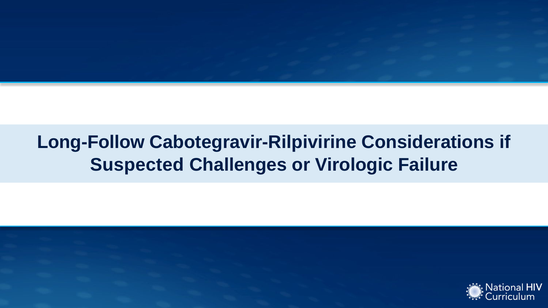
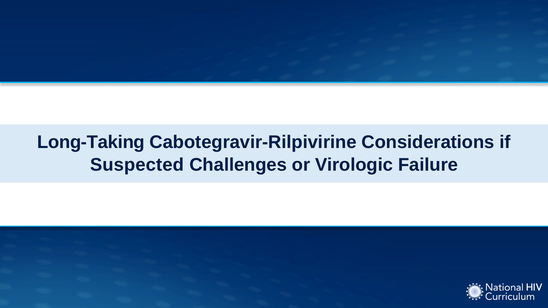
Long-Follow: Long-Follow -> Long-Taking (91, 142)
